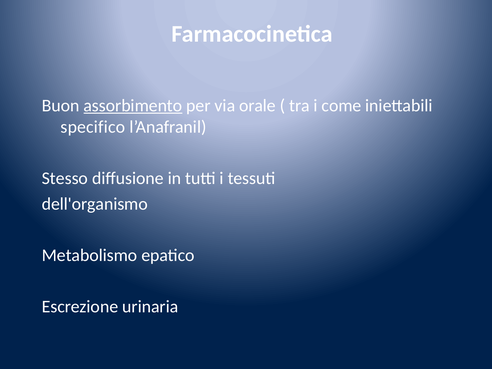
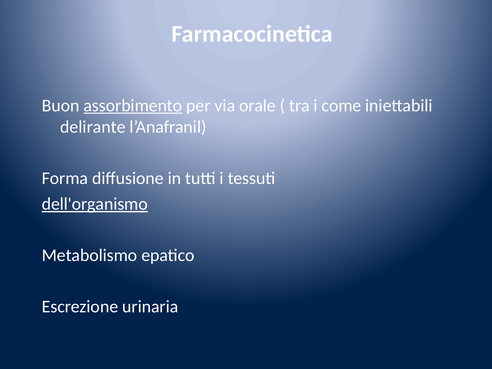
specifico: specifico -> delirante (93, 127)
Stesso: Stesso -> Forma (65, 178)
dell'organismo underline: none -> present (95, 204)
